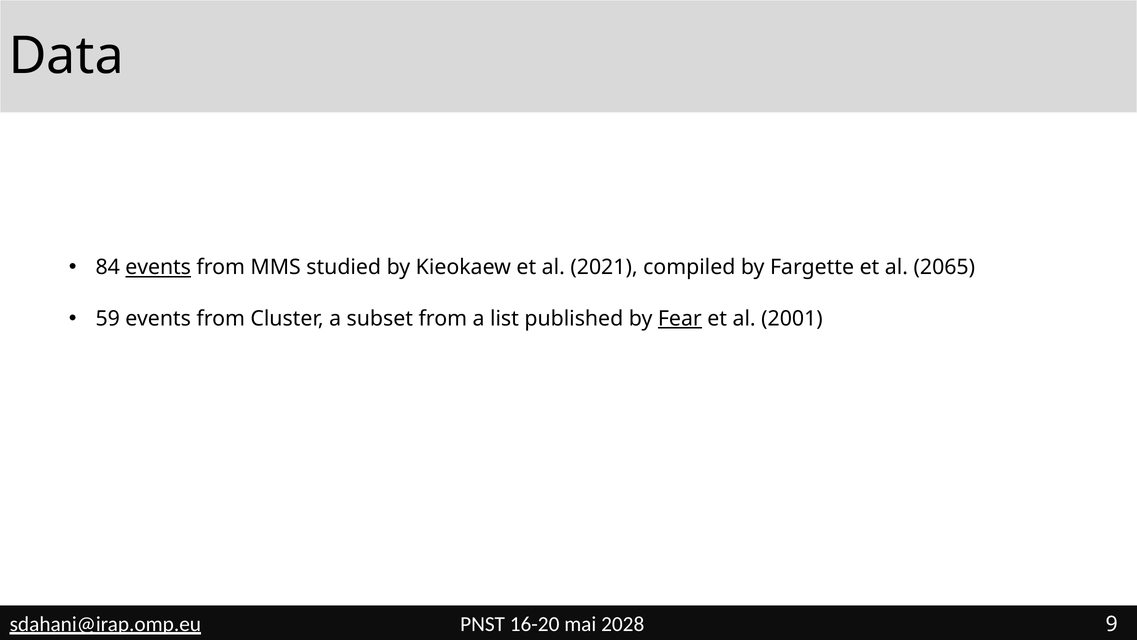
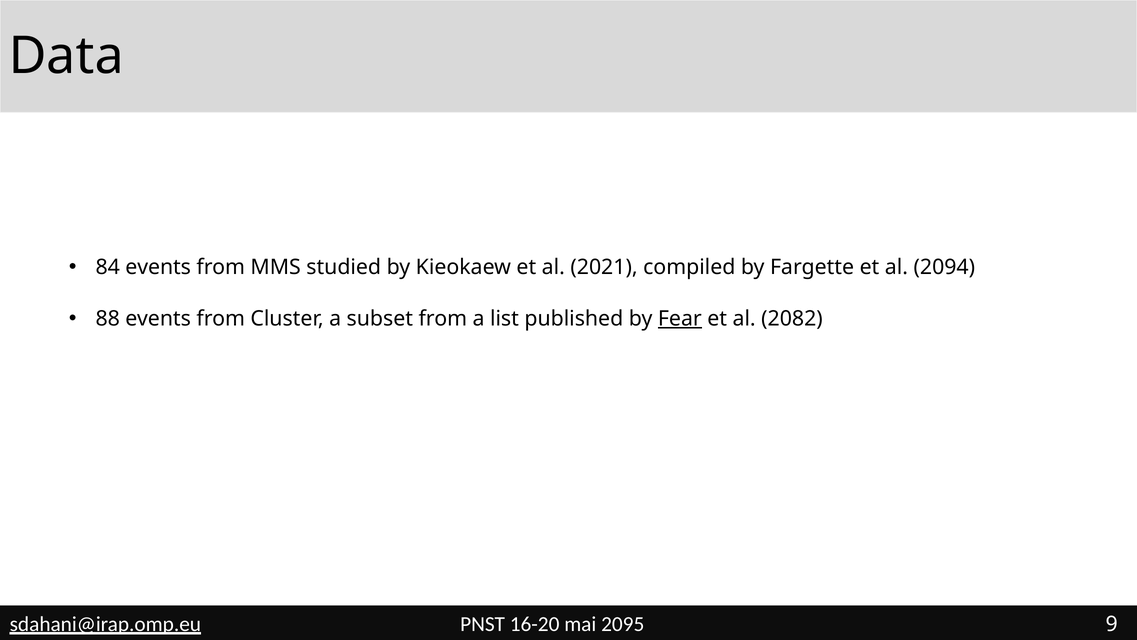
events underline: present -> none (158, 267)
2065: 2065 -> 2094 (944, 267)
59: 59 -> 88 (108, 318)
2001: 2001 -> 2082 (792, 318)
2028: 2028 -> 2095 (623, 624)
